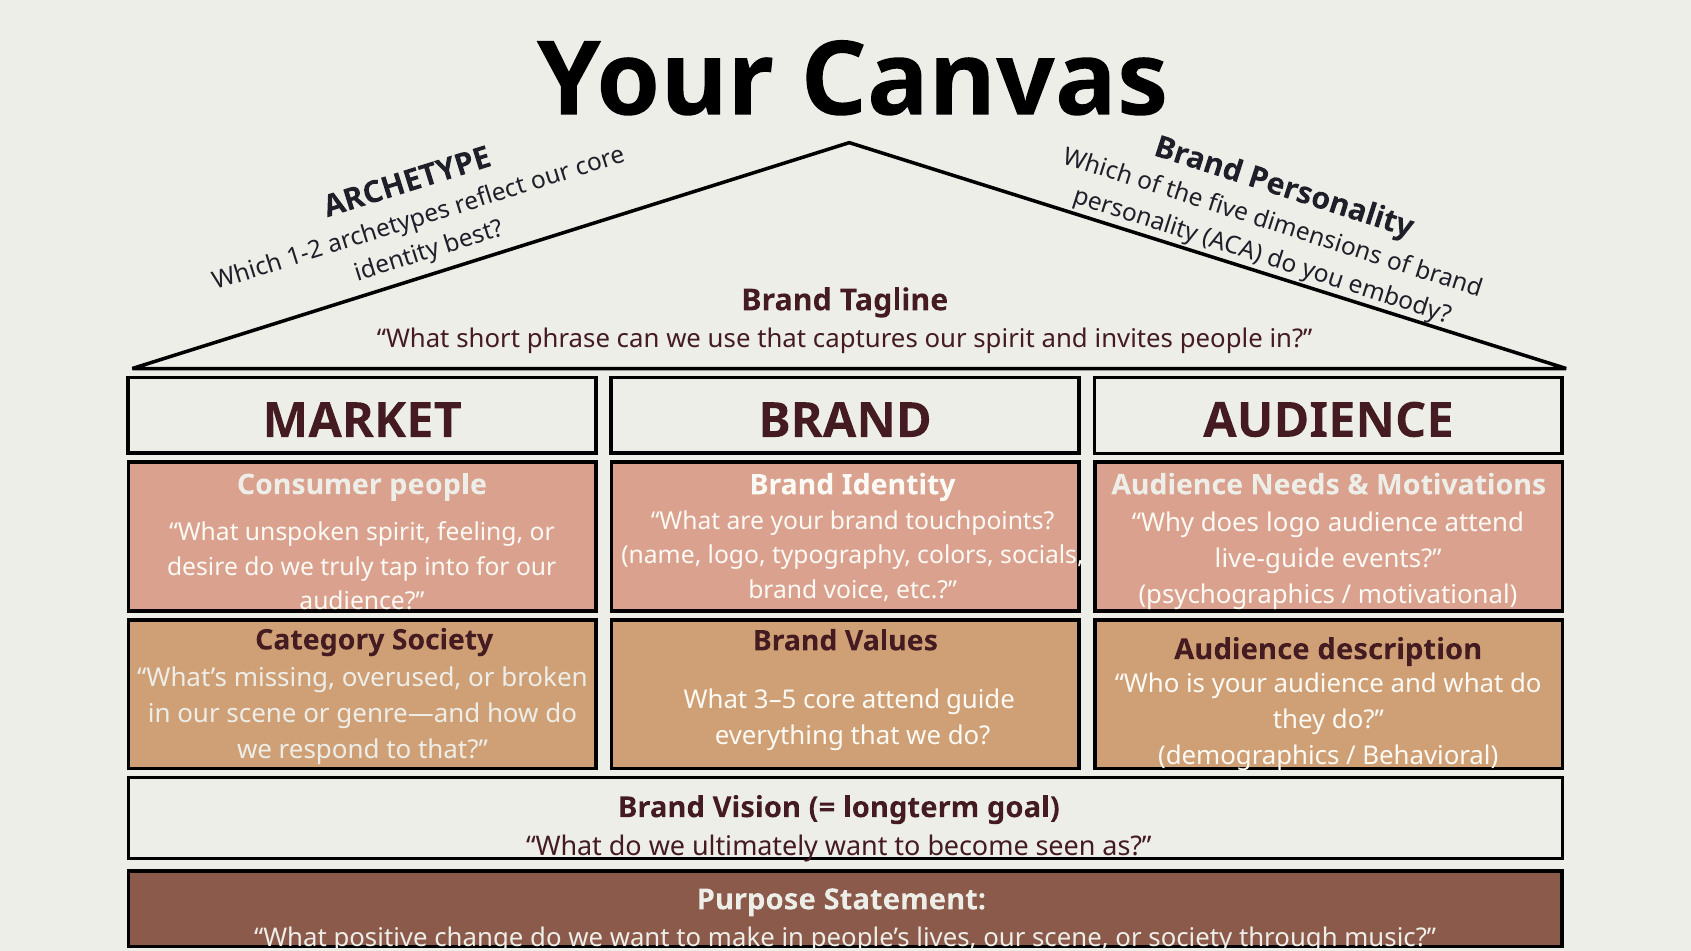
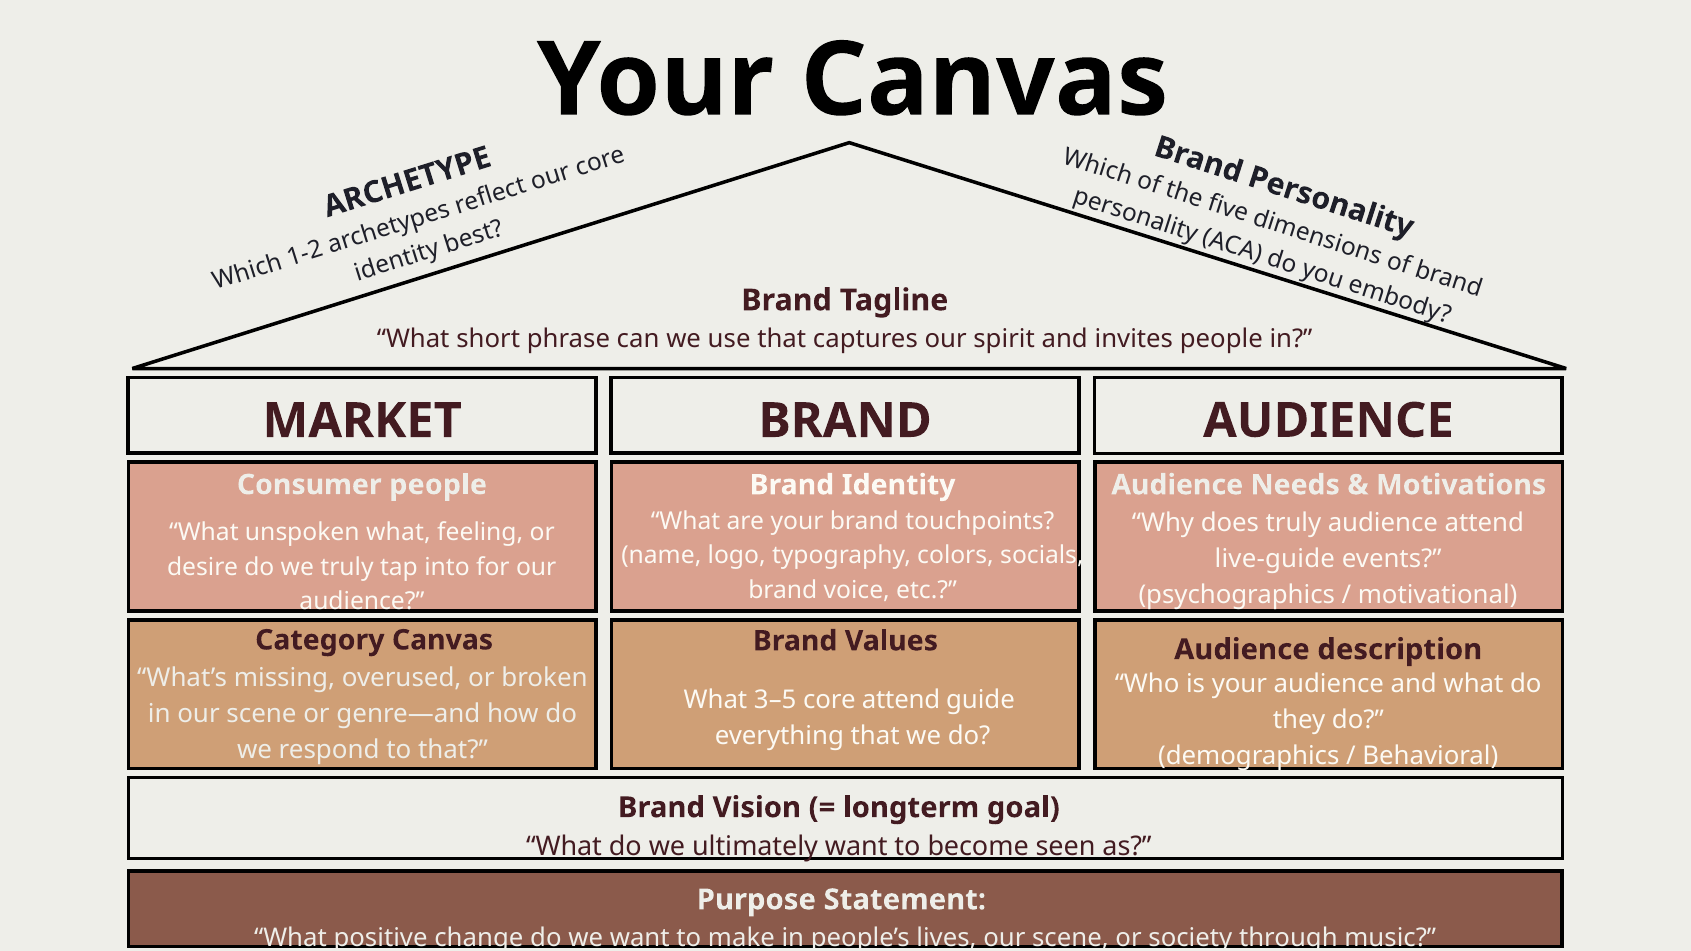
does logo: logo -> truly (1293, 523)
unspoken spirit: spirit -> what (398, 533)
Category Society: Society -> Canvas (442, 640)
